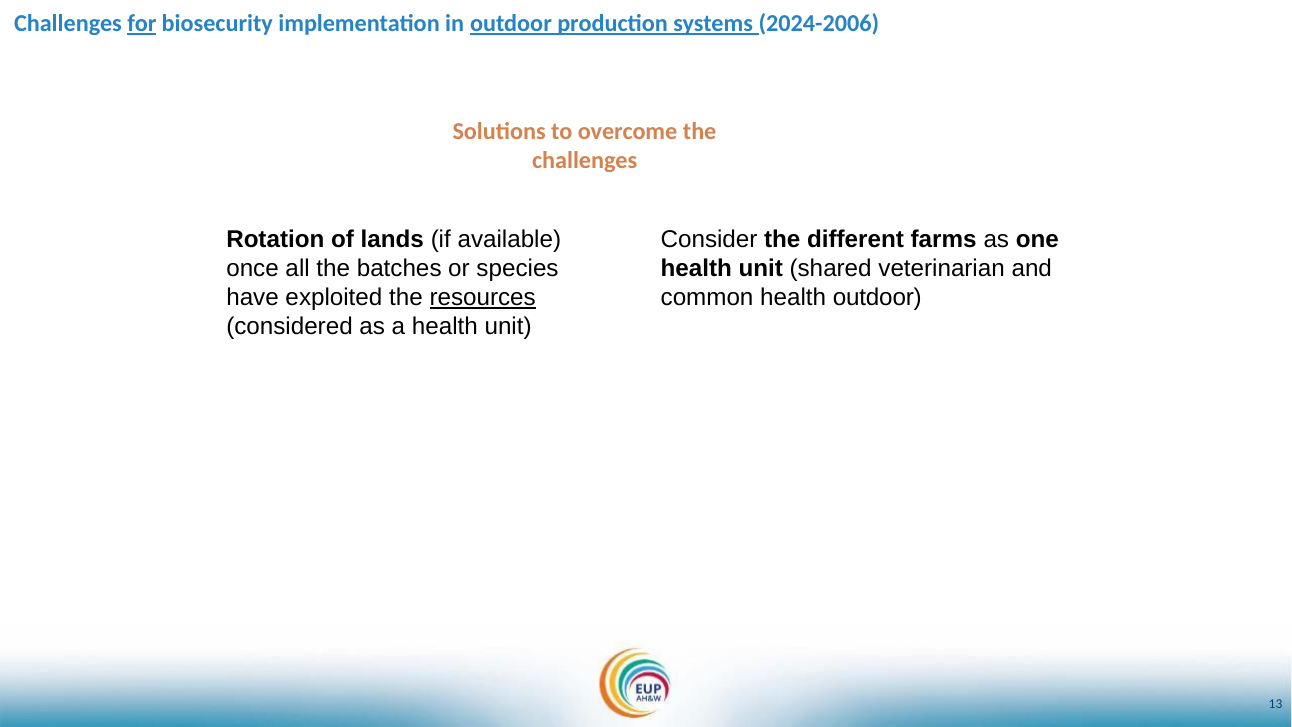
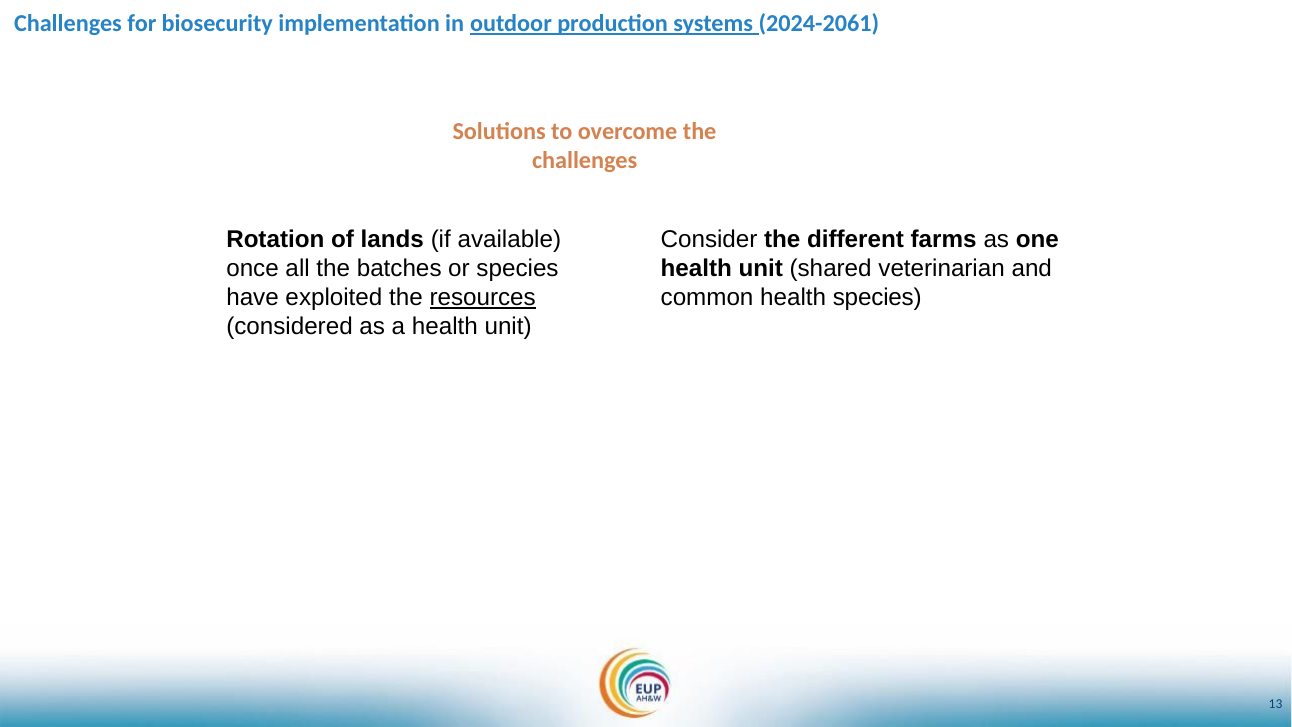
for underline: present -> none (142, 24)
2024-2006: 2024-2006 -> 2024-2061 (819, 24)
health outdoor: outdoor -> species (877, 298)
